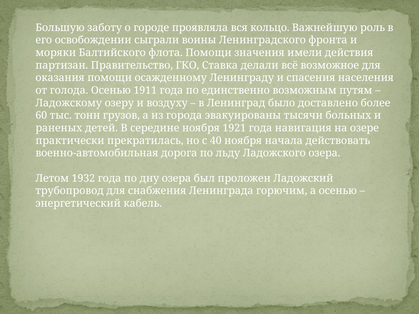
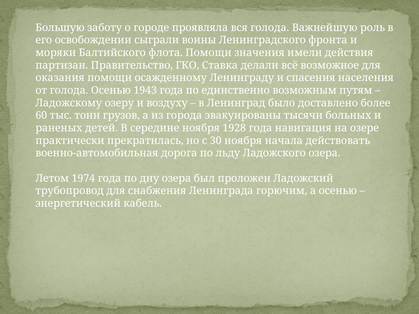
вся кольцо: кольцо -> голода (270, 28)
1911: 1911 -> 1943 (145, 90)
1921: 1921 -> 1928 (234, 128)
40: 40 -> 30 (216, 141)
1932: 1932 -> 1974 (83, 178)
